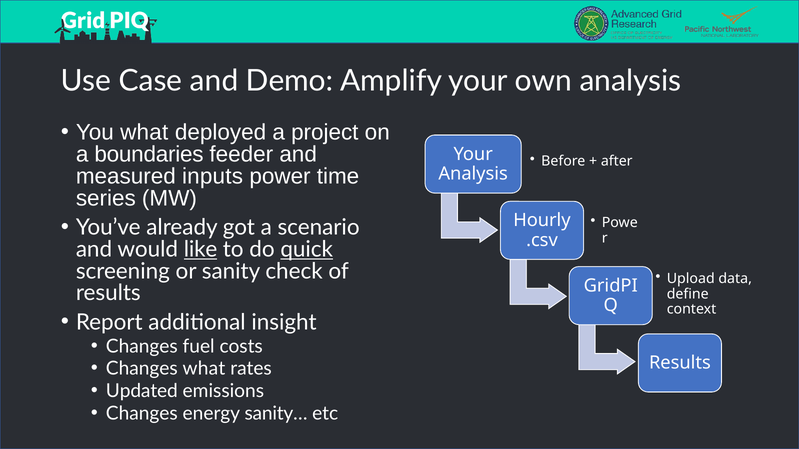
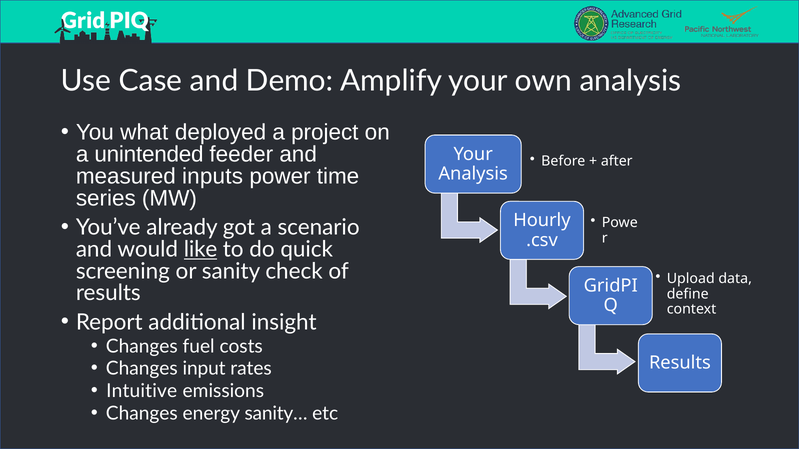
boundaries: boundaries -> unintended (149, 155)
quick underline: present -> none (307, 250)
Changes what: what -> input (204, 369)
Updated: Updated -> Intuitive (142, 391)
